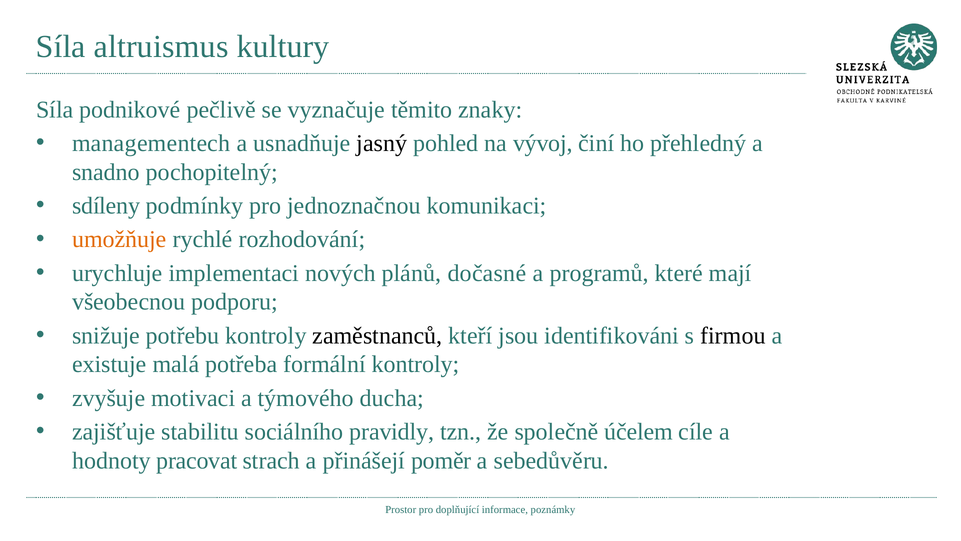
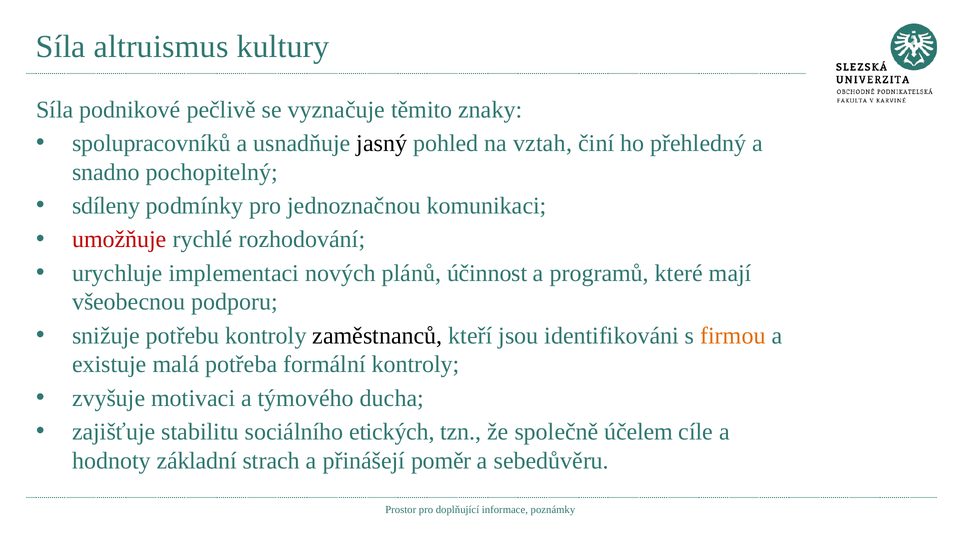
managementech: managementech -> spolupracovníků (151, 143)
vývoj: vývoj -> vztah (543, 143)
umožňuje colour: orange -> red (119, 239)
dočasné: dočasné -> účinnost (487, 273)
firmou colour: black -> orange (733, 335)
pravidly: pravidly -> etických (392, 431)
pracovat: pracovat -> základní (197, 460)
